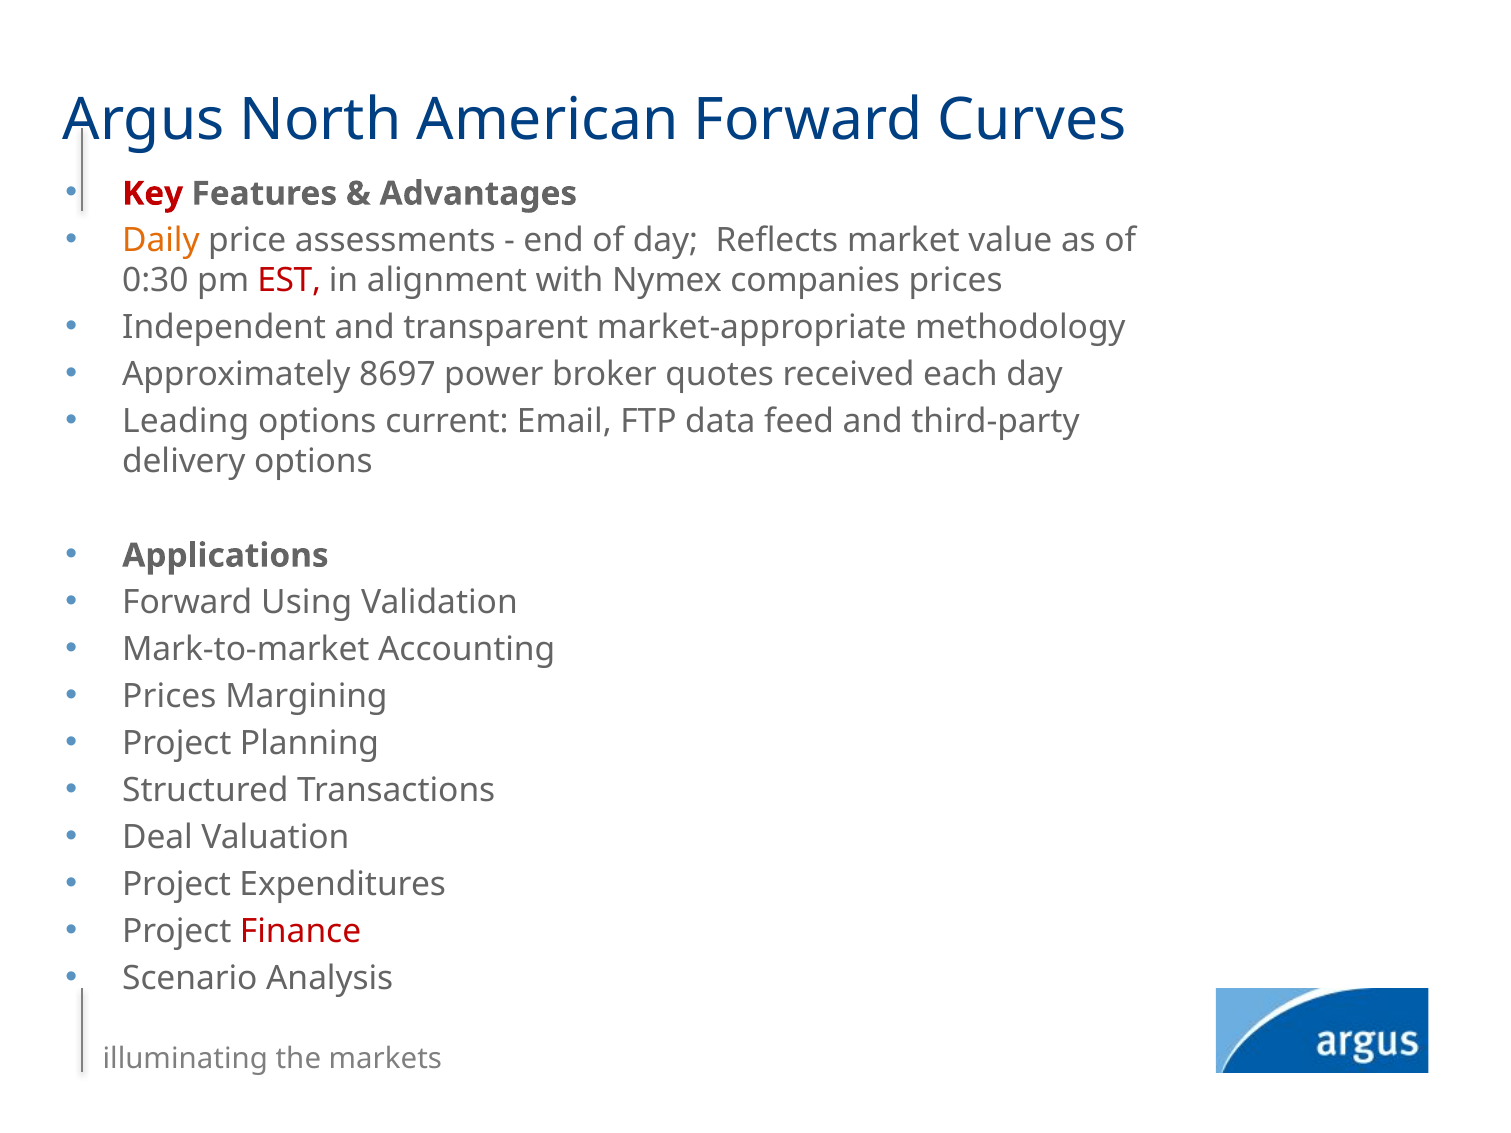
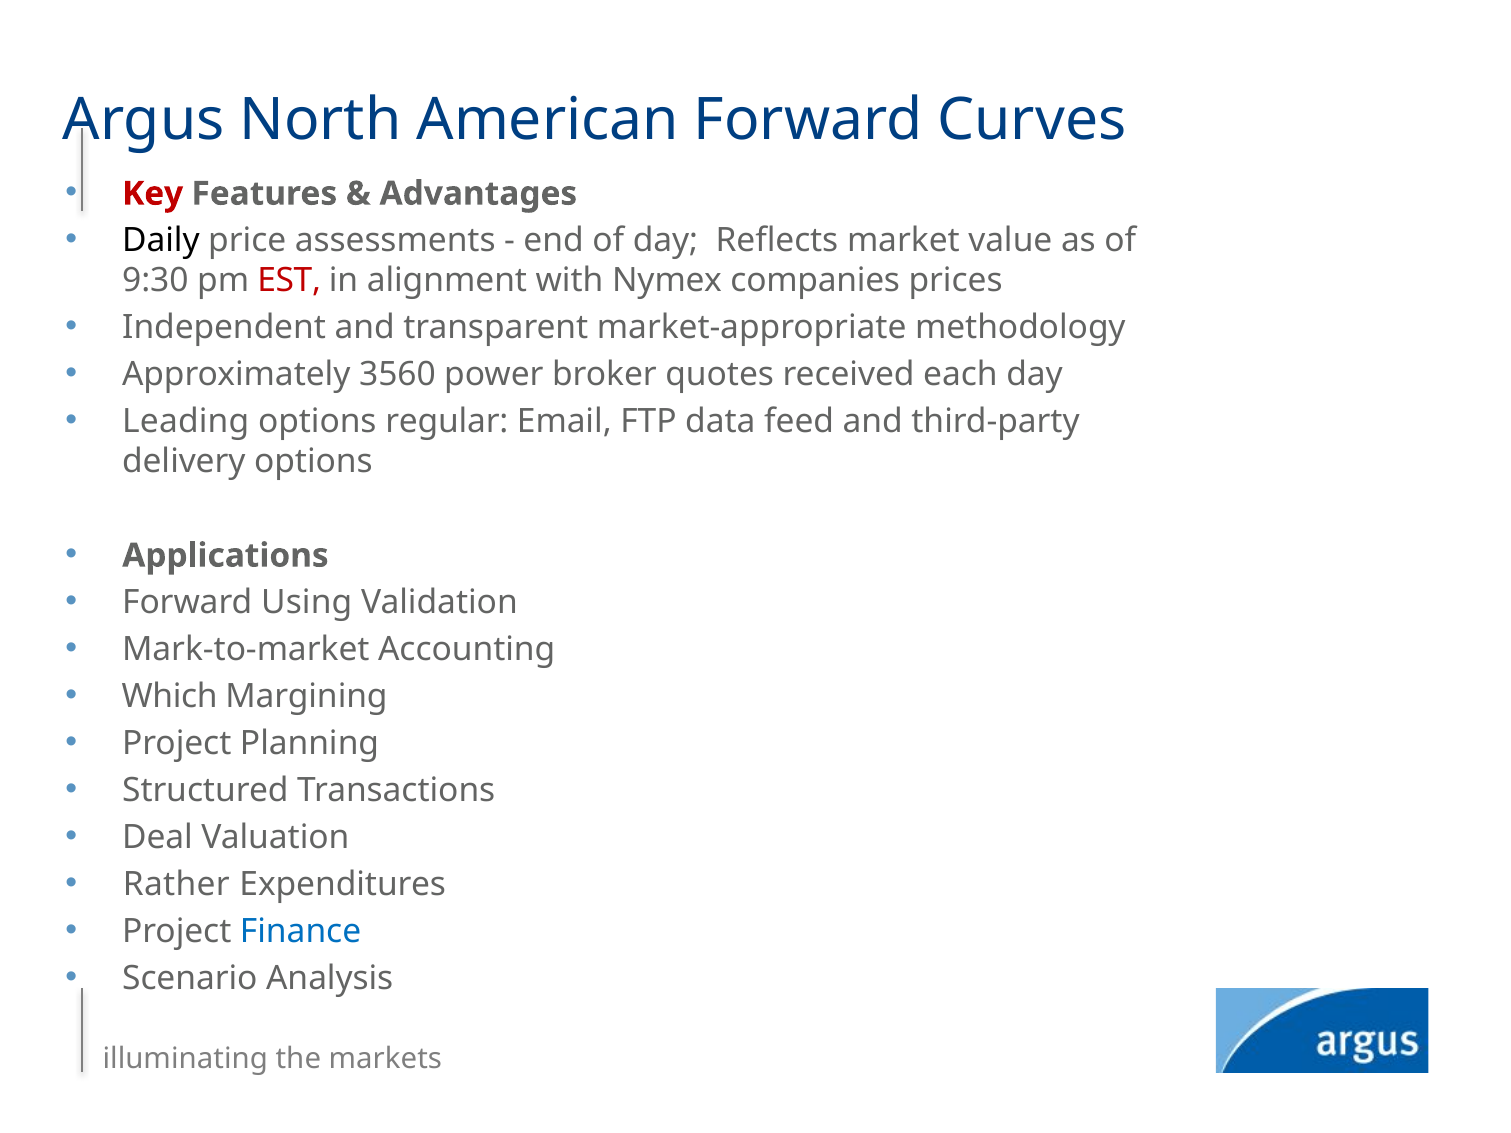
Daily colour: orange -> black (161, 241)
0:30: 0:30 -> 9:30 (155, 281)
8697: 8697 -> 3560 (397, 375)
current: current -> regular (447, 422)
Prices: Prices -> Which (170, 697)
Project: Project -> Rather (176, 884)
Finance colour: red -> blue (301, 931)
